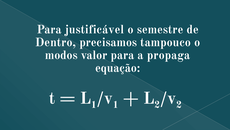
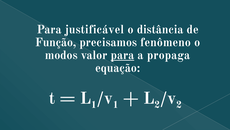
semestre: semestre -> distância (160, 29)
Dentro: Dentro -> Função (56, 42)
tampouco: tampouco -> fenômeno (166, 42)
para underline: none -> present (122, 55)
